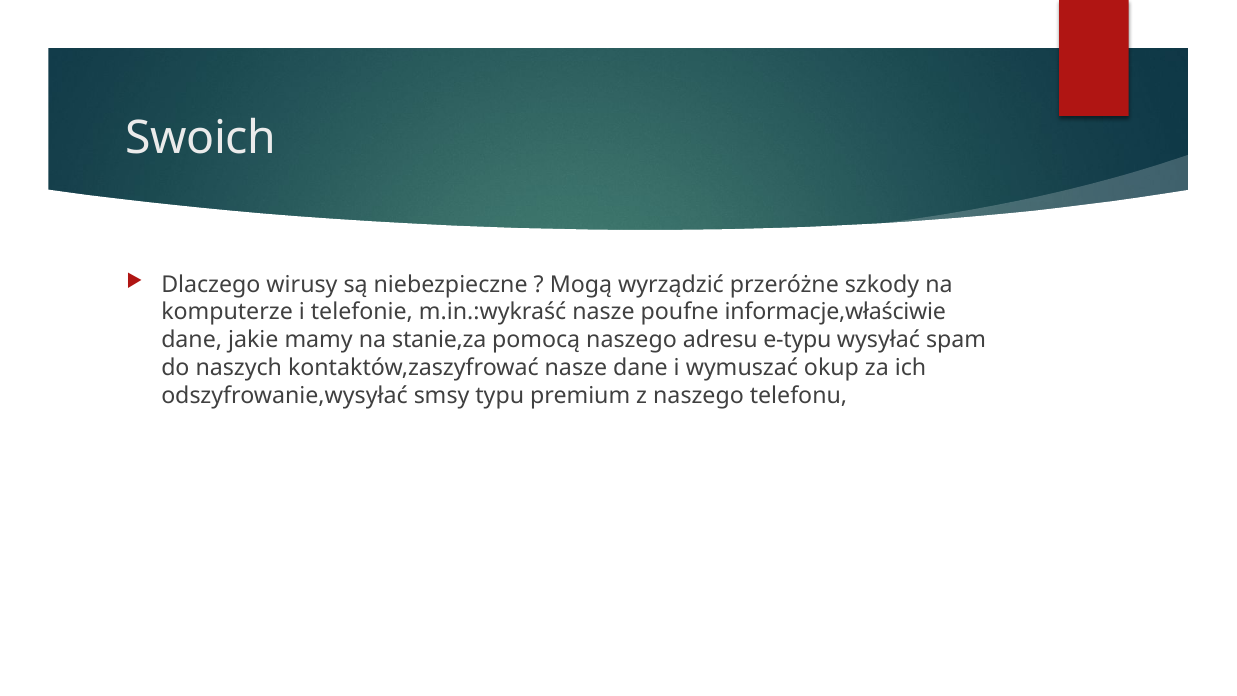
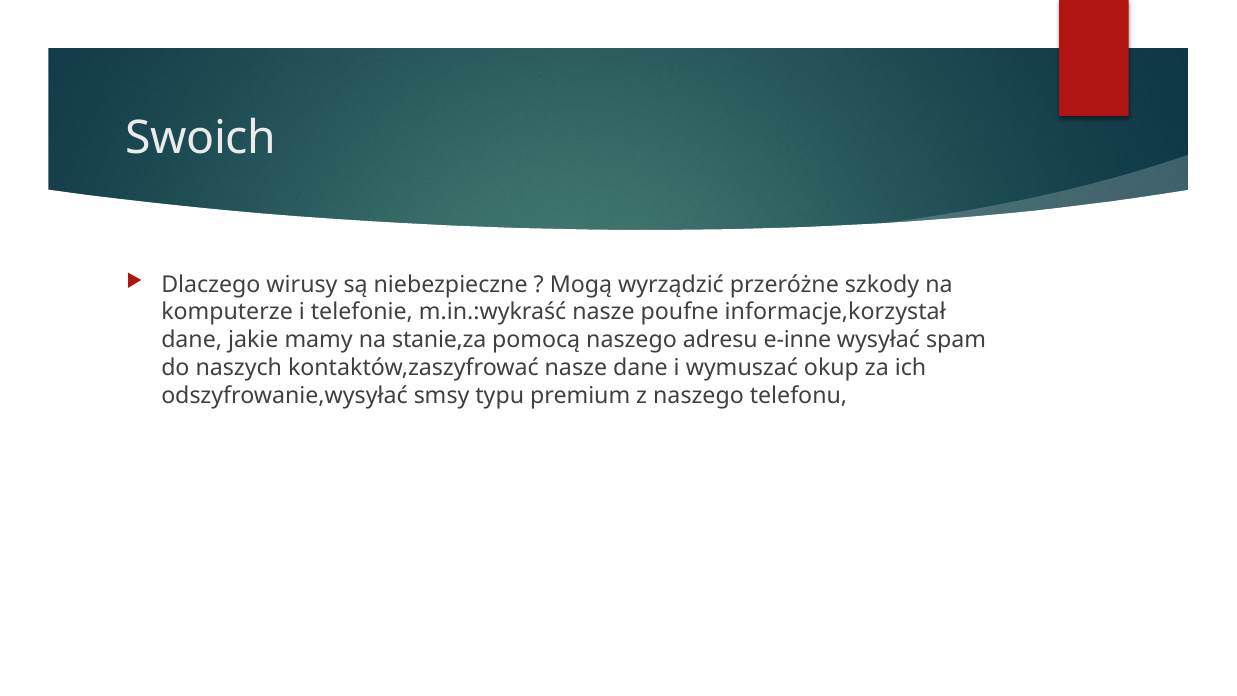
informacje,właściwie: informacje,właściwie -> informacje,korzystał (835, 312)
e-typu: e-typu -> e-inne (797, 340)
